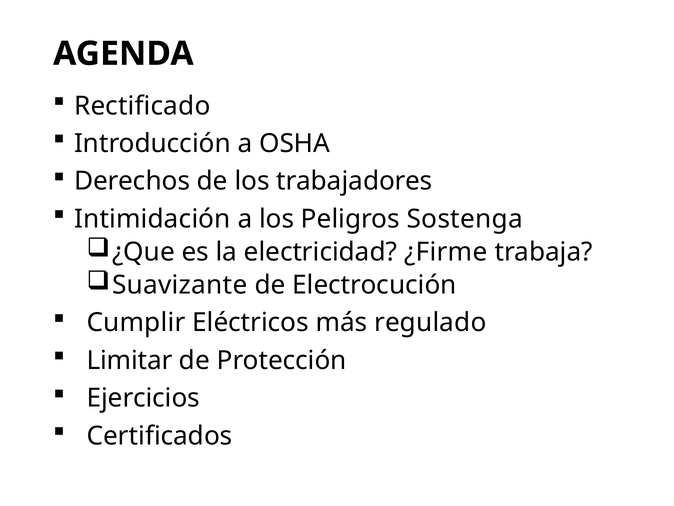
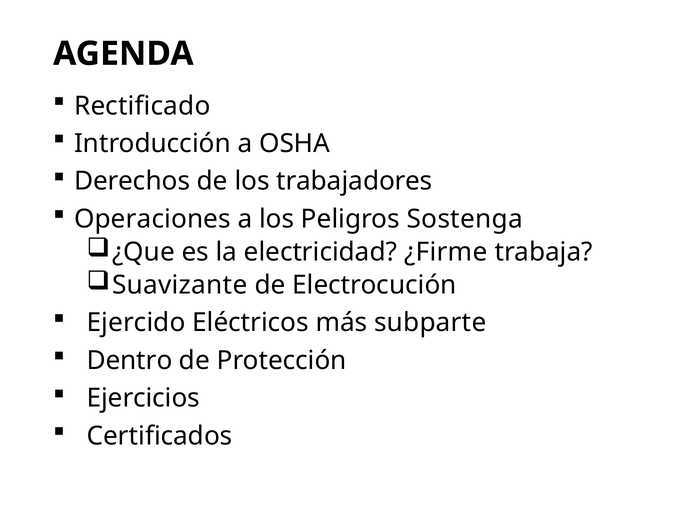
Intimidación: Intimidación -> Operaciones (152, 219)
Cumplir: Cumplir -> Ejercido (136, 322)
regulado: regulado -> subparte (430, 322)
Limitar: Limitar -> Dentro (130, 360)
